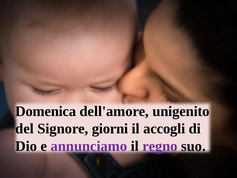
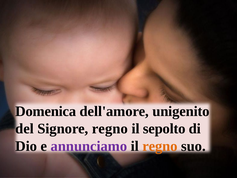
Signore giorni: giorni -> regno (110, 129)
accogli: accogli -> sepolto (164, 129)
regno colour: purple -> orange (160, 146)
